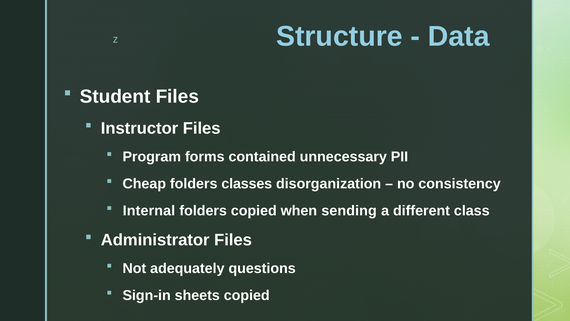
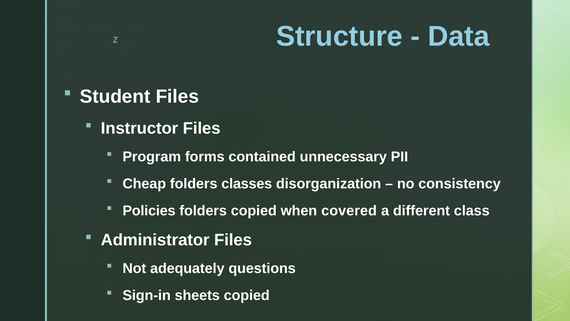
Internal: Internal -> Policies (149, 211)
sending: sending -> covered (349, 211)
